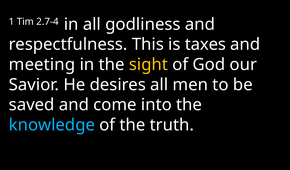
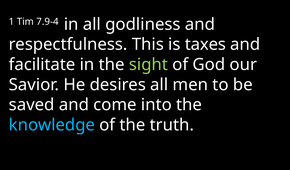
2.7-4: 2.7-4 -> 7.9-4 (48, 22)
meeting: meeting -> facilitate (42, 65)
sight colour: yellow -> light green (148, 65)
